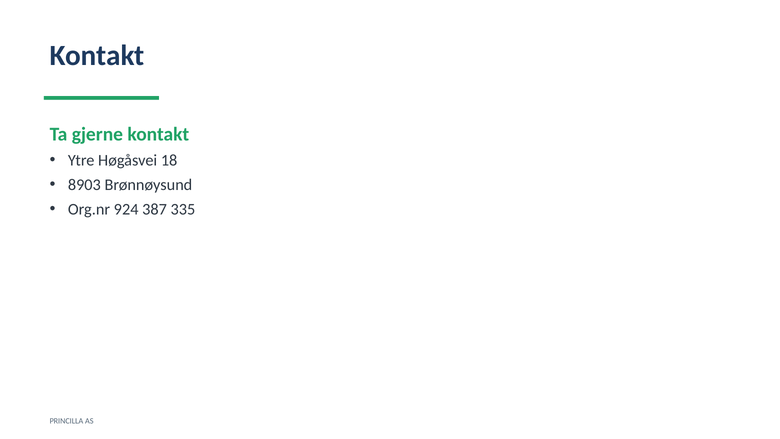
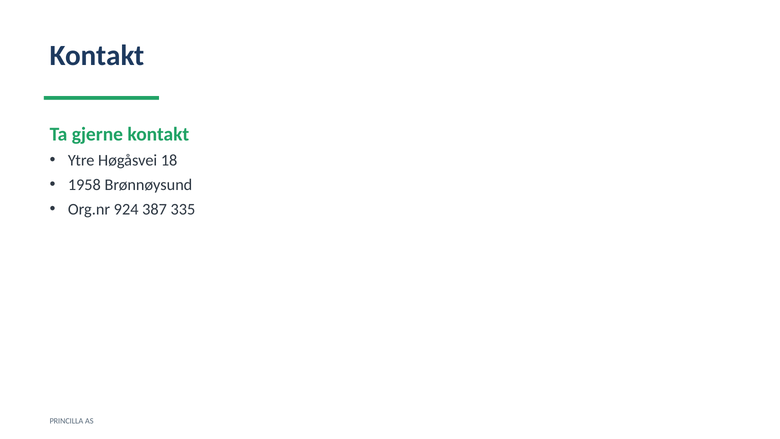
8903: 8903 -> 1958 (84, 185)
